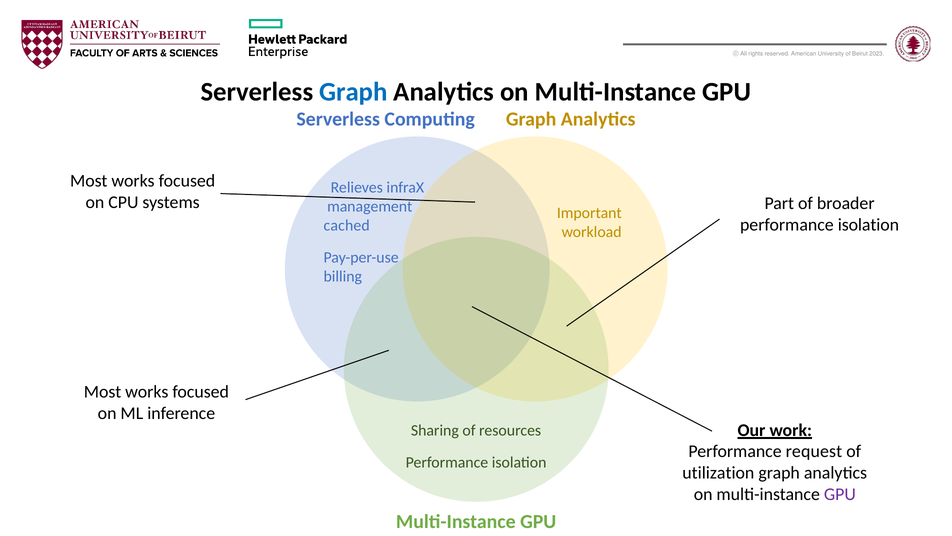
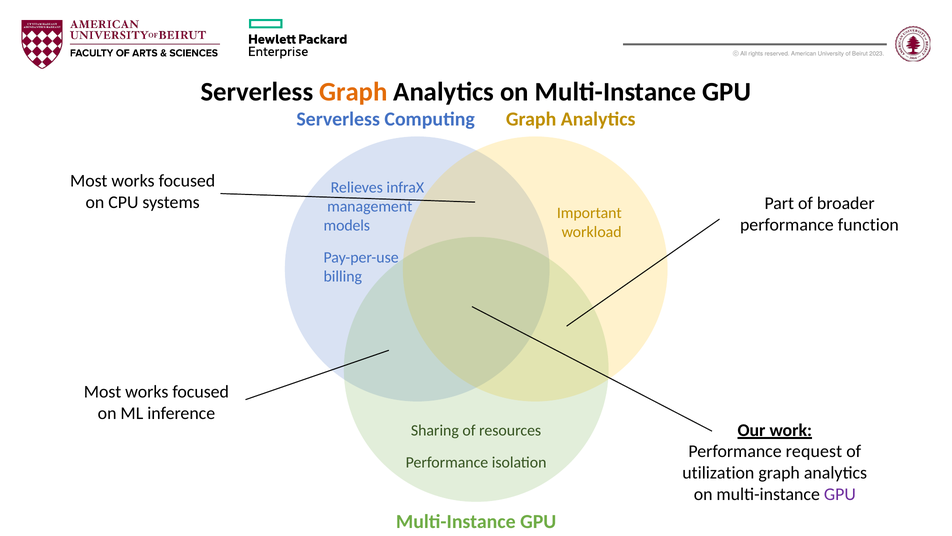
Graph colour: blue -> orange (353, 92)
isolation: isolation -> function (868, 225)
cached: cached -> models (347, 225)
